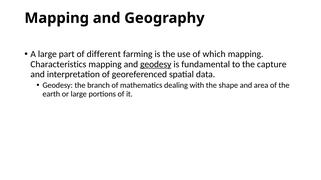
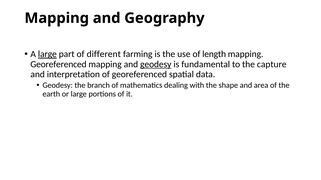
large underline: none -> present (47, 54)
which: which -> length (214, 54)
Characteristics: Characteristics -> Georeferenced (58, 64)
